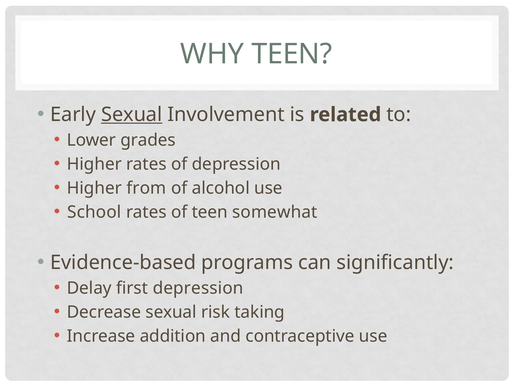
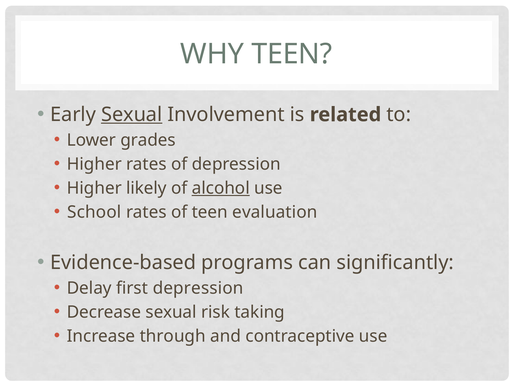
from: from -> likely (146, 188)
alcohol underline: none -> present (221, 188)
somewhat: somewhat -> evaluation (275, 212)
addition: addition -> through (173, 336)
